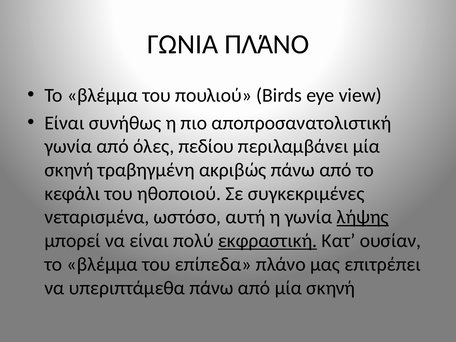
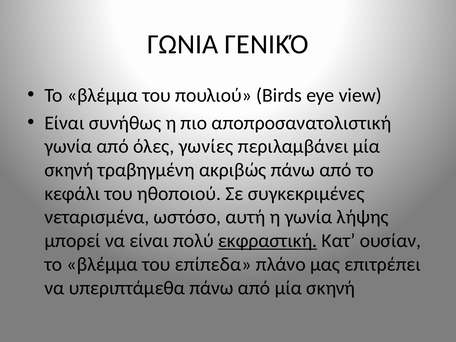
ΓΩΝΙΑ ΠΛΆΝΟ: ΠΛΆΝΟ -> ΓΕΝΙΚΌ (267, 44)
πεδίου: πεδίου -> γωνίες (206, 146)
λήψης underline: present -> none (363, 217)
